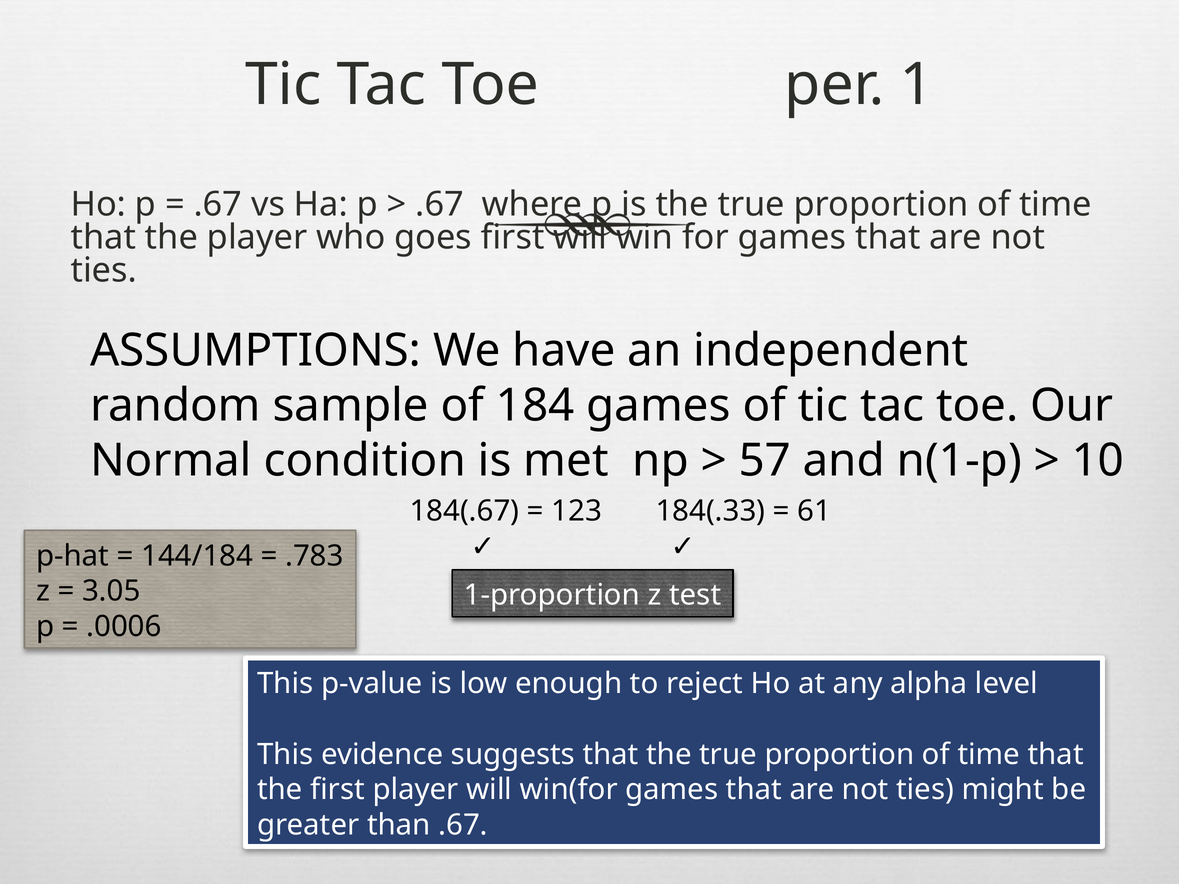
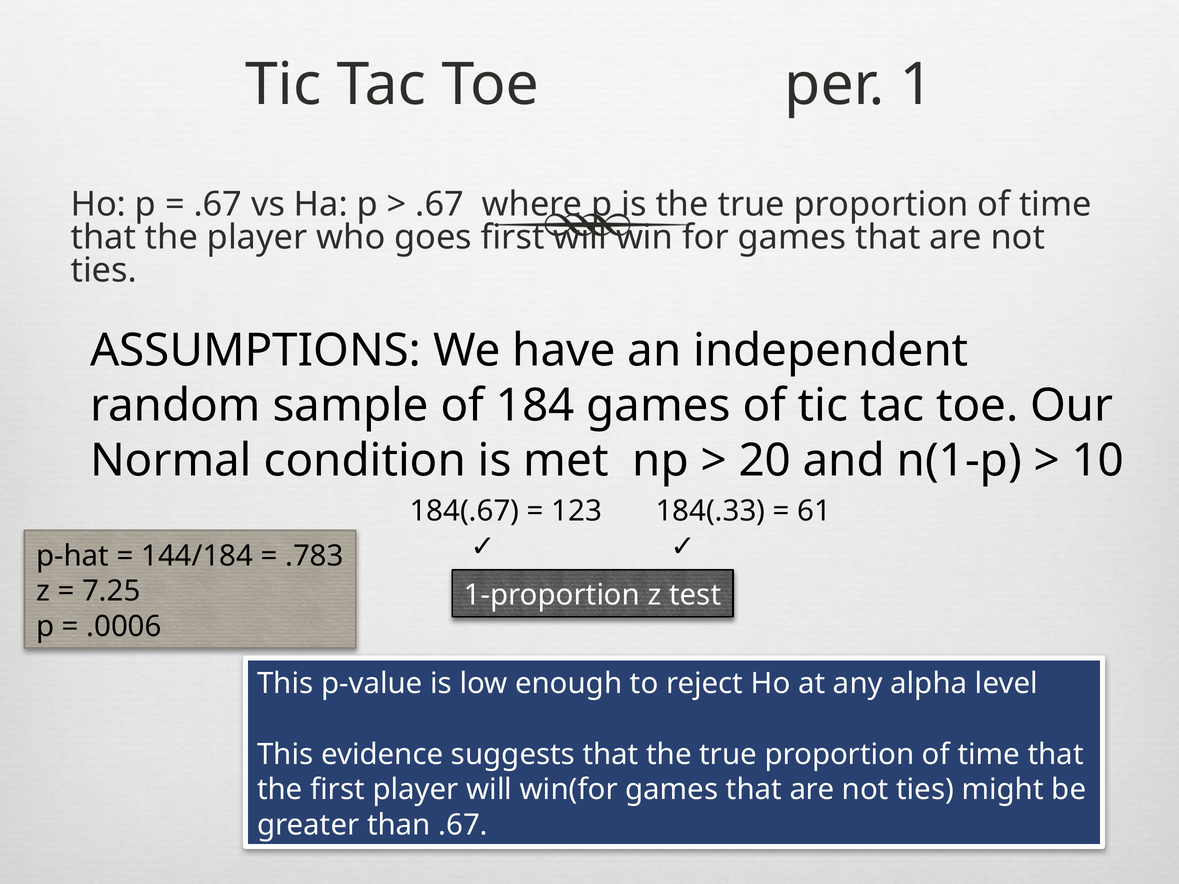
57: 57 -> 20 (765, 461)
3.05: 3.05 -> 7.25 (111, 591)
